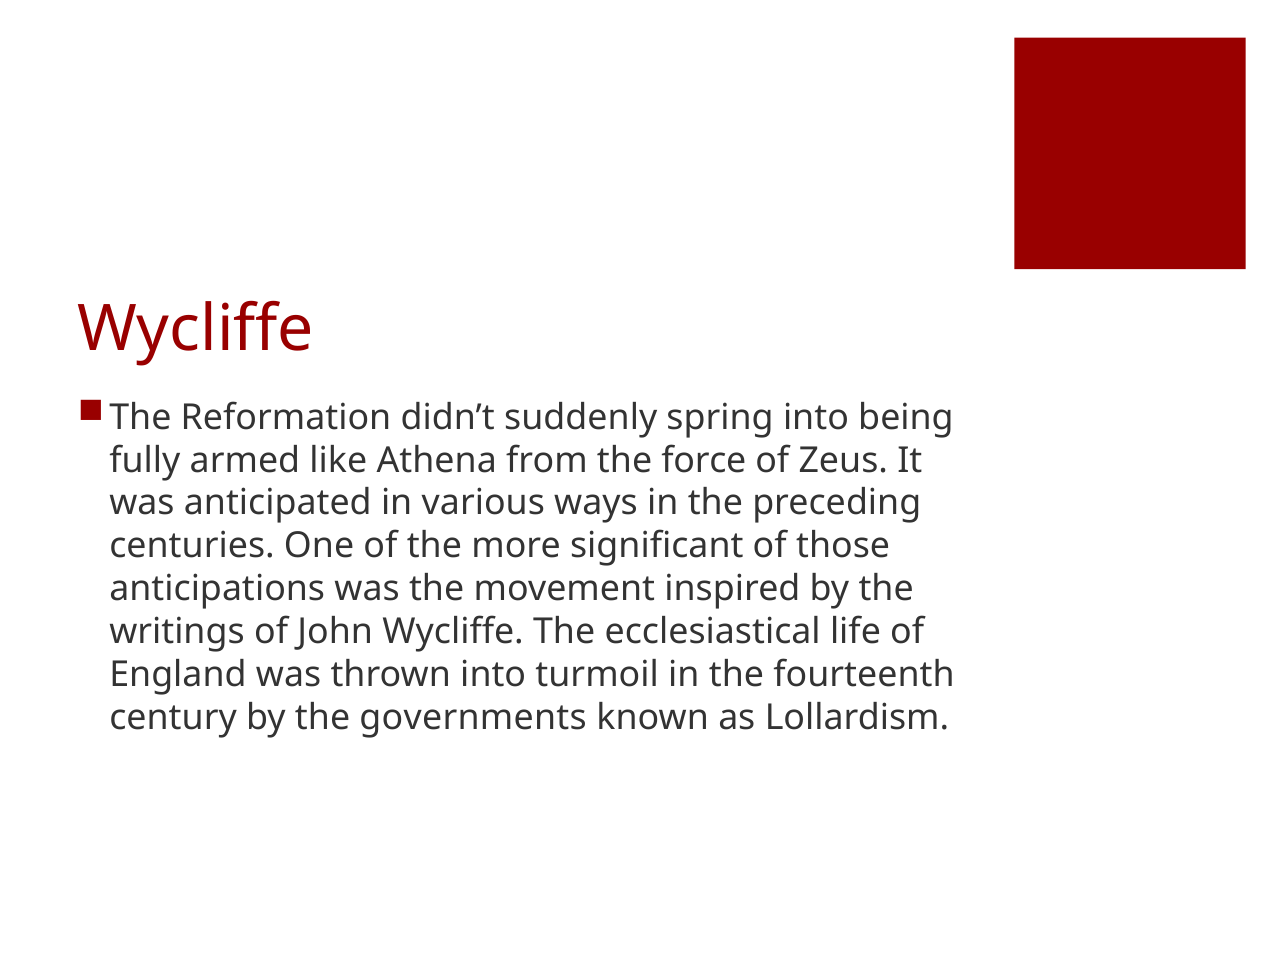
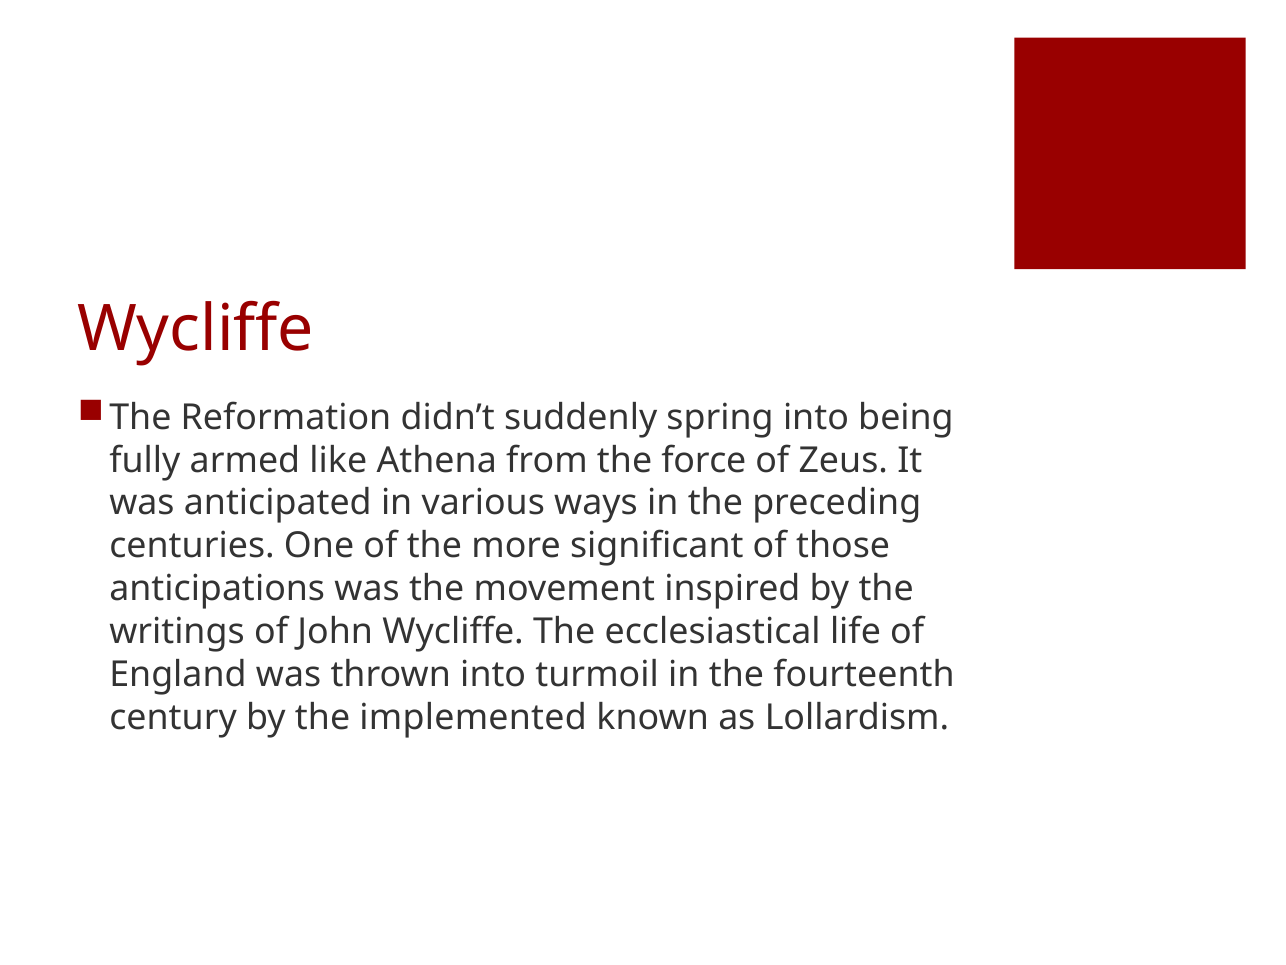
governments: governments -> implemented (473, 717)
